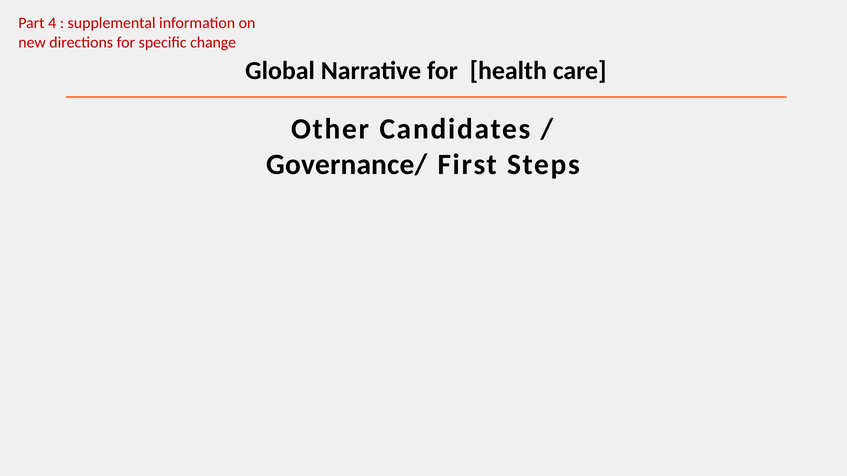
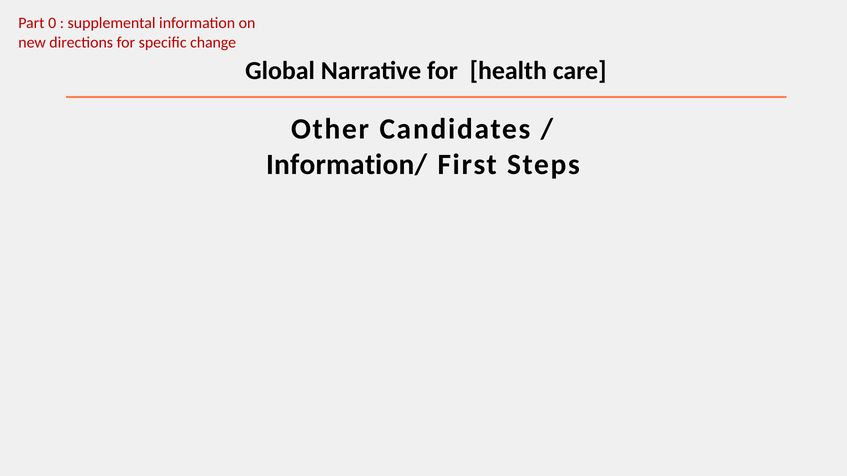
4: 4 -> 0 (52, 23)
Governance/: Governance/ -> Information/ (347, 165)
